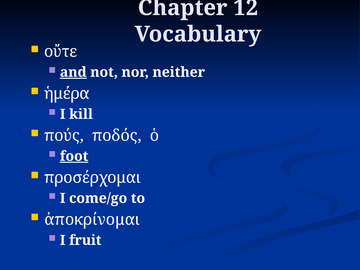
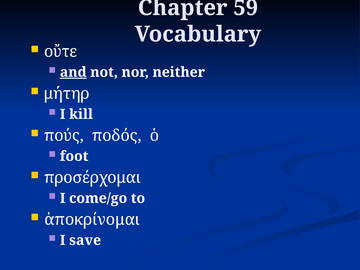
12: 12 -> 59 (246, 8)
ἡμέρα: ἡμέρα -> μήτηρ (67, 94)
foot underline: present -> none (74, 156)
fruit: fruit -> save (85, 240)
